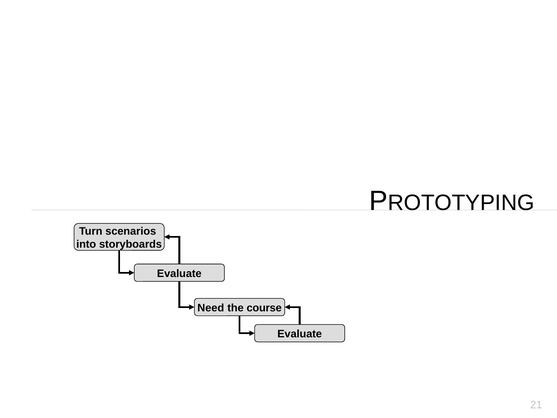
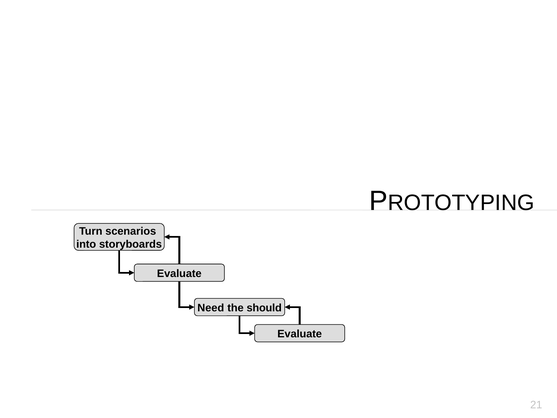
course: course -> should (264, 308)
